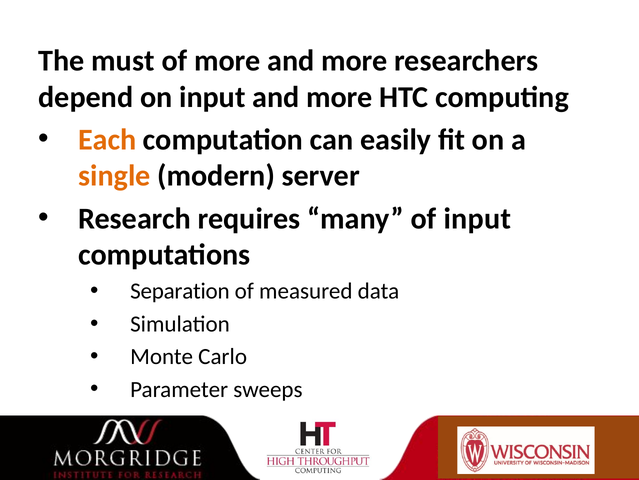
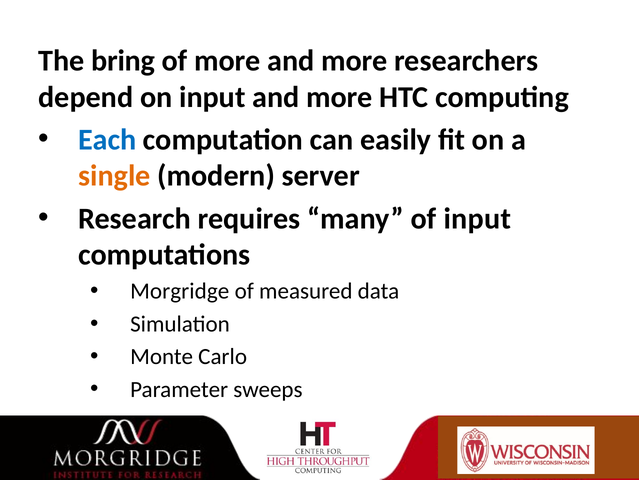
must: must -> bring (123, 61)
Each colour: orange -> blue (107, 139)
Separation: Separation -> Morgridge (180, 291)
